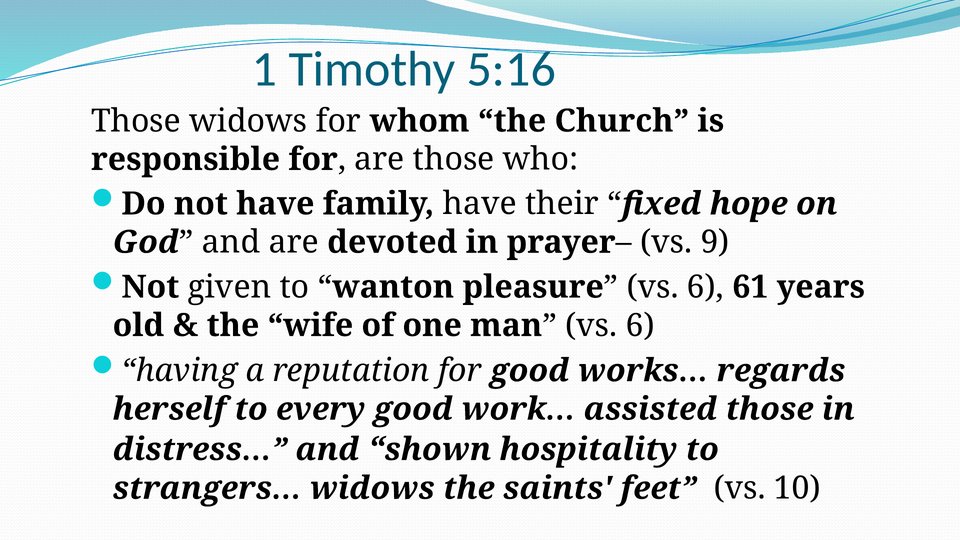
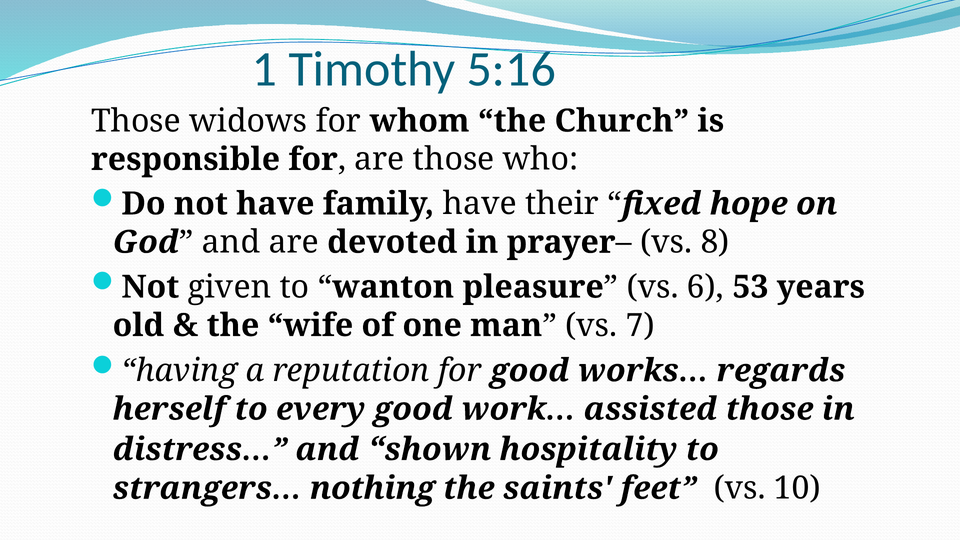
9: 9 -> 8 (715, 242)
61: 61 -> 53 (750, 287)
man vs 6: 6 -> 7 (640, 325)
strangers… widows: widows -> nothing (372, 488)
